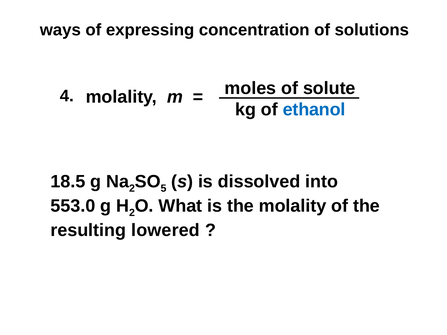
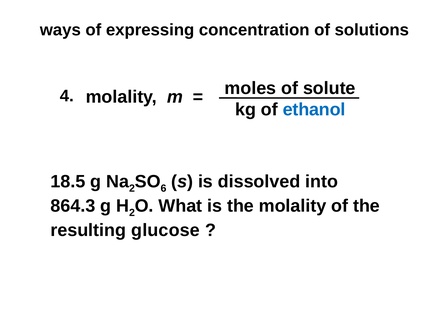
5: 5 -> 6 (163, 188)
553.0: 553.0 -> 864.3 (73, 206)
lowered: lowered -> glucose (166, 230)
